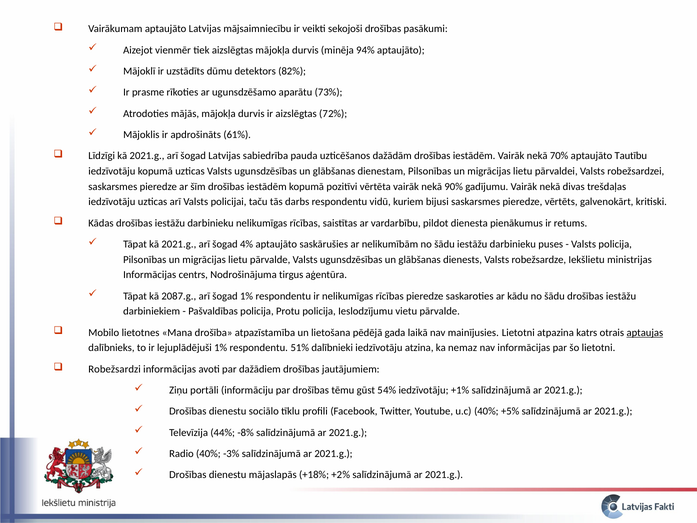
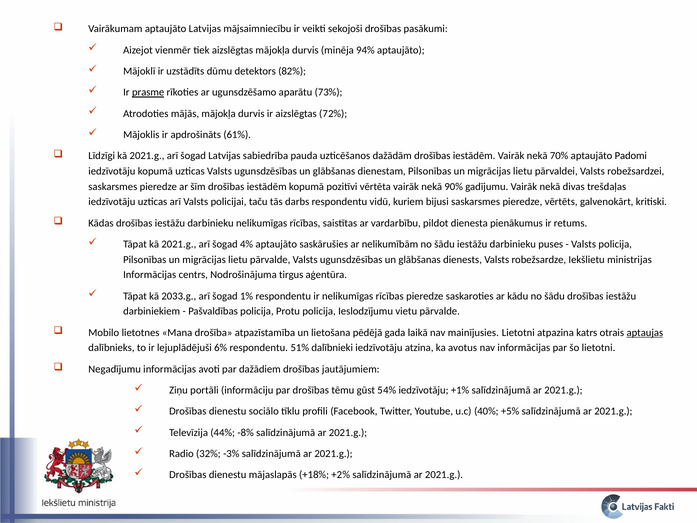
prasme underline: none -> present (148, 92)
Tautību: Tautību -> Padomi (631, 156)
2087.g: 2087.g -> 2033.g (179, 296)
lejuplādējuši 1%: 1% -> 6% (221, 348)
nemaz: nemaz -> avotus (463, 348)
Robežsardzi: Robežsardzi -> Negadījumu (115, 369)
Radio 40%: 40% -> 32% (208, 454)
